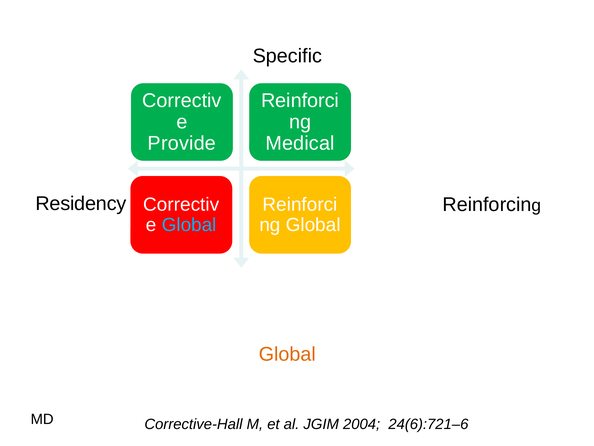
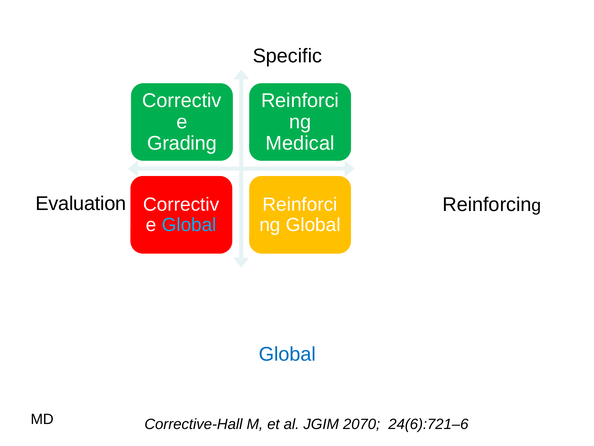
Provide: Provide -> Grading (182, 143)
Residency: Residency -> Evaluation (81, 203)
Global colour: orange -> blue (287, 354)
2004: 2004 -> 2070 (362, 424)
